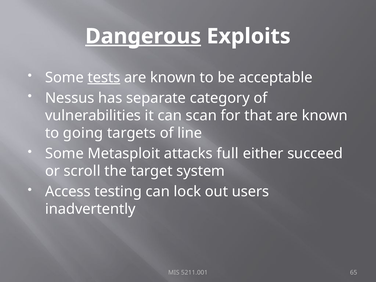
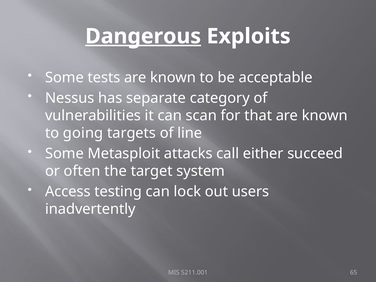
tests underline: present -> none (104, 77)
full: full -> call (228, 154)
scroll: scroll -> often (82, 171)
